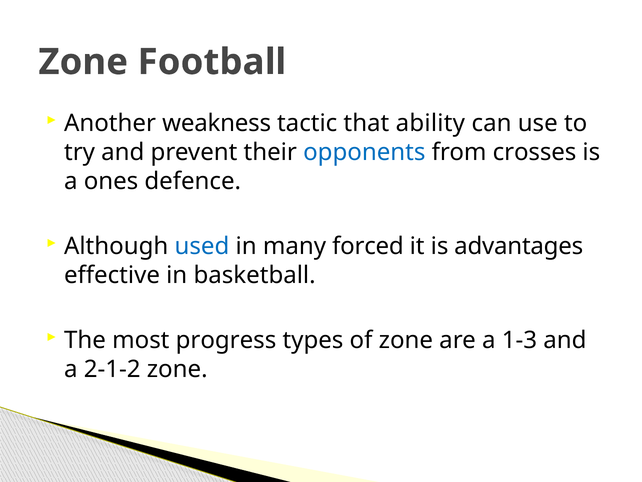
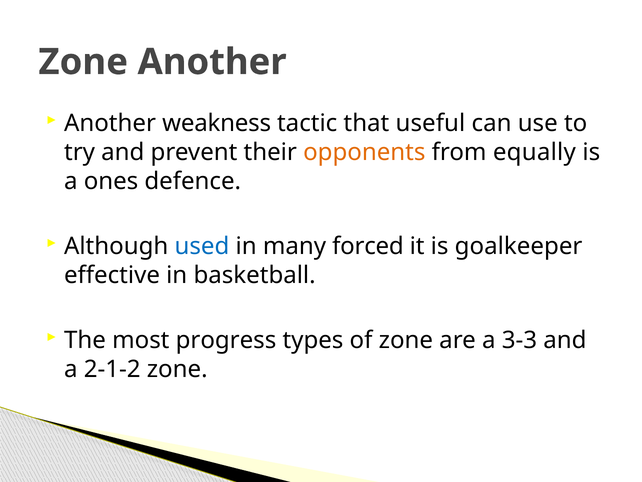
Zone Football: Football -> Another (212, 62)
ability: ability -> useful (430, 123)
opponents colour: blue -> orange (364, 152)
crosses: crosses -> equally (534, 152)
advantages: advantages -> goalkeeper (519, 246)
1-3: 1-3 -> 3-3 (519, 340)
